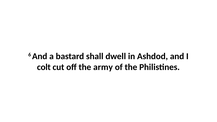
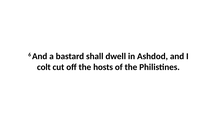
army: army -> hosts (103, 67)
